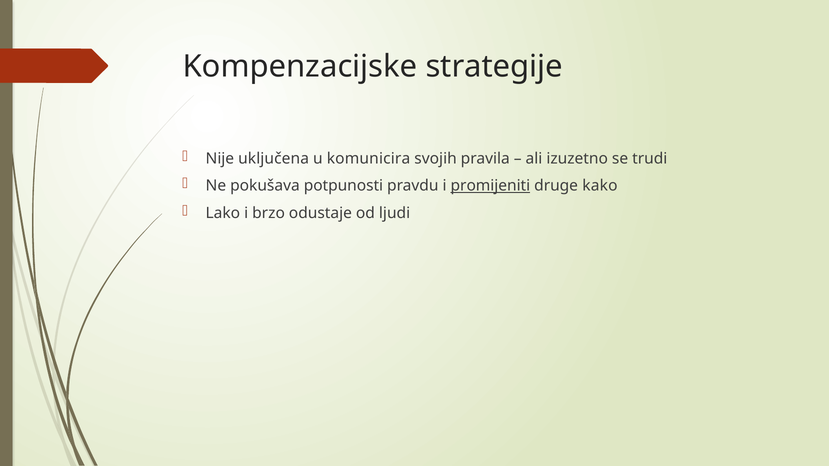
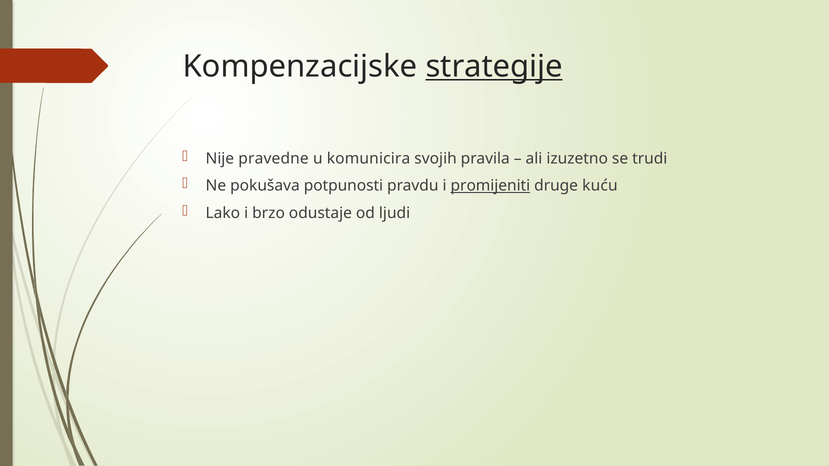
strategije underline: none -> present (494, 66)
uključena: uključena -> pravedne (274, 159)
kako: kako -> kuću (600, 186)
